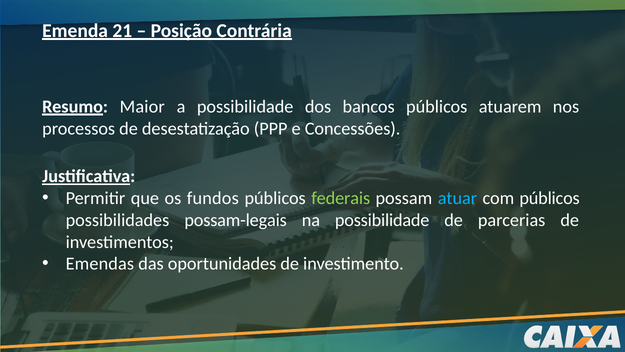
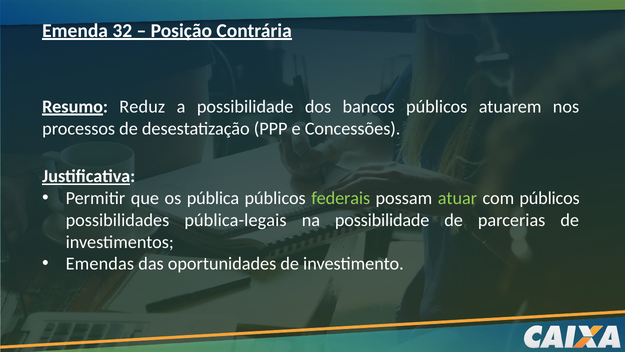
21: 21 -> 32 (122, 31)
Maior: Maior -> Reduz (142, 107)
fundos: fundos -> pública (213, 198)
atuar colour: light blue -> light green (457, 198)
possam-legais: possam-legais -> pública-legais (235, 220)
